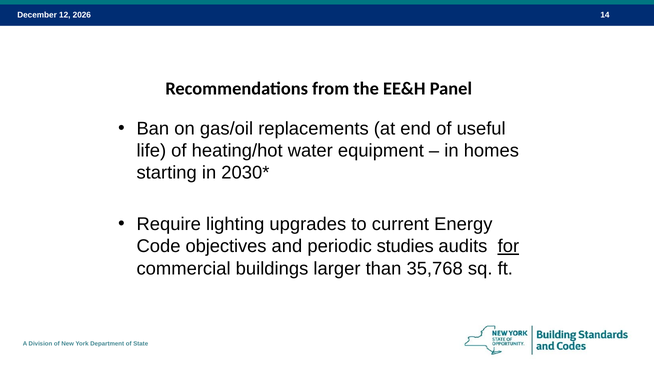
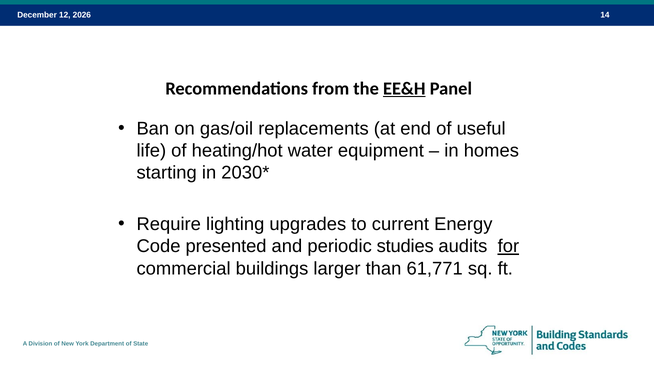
EE&H underline: none -> present (404, 89)
objectives: objectives -> presented (226, 246)
35,768: 35,768 -> 61,771 (435, 268)
